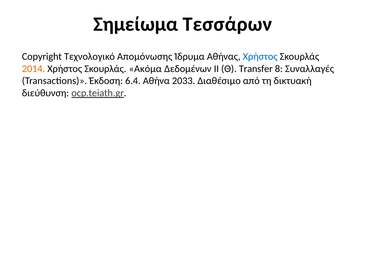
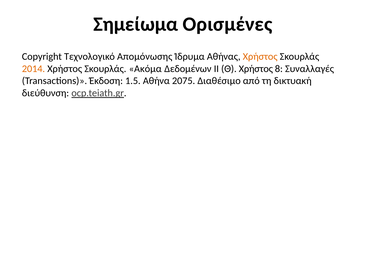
Τεσσάρων: Τεσσάρων -> Ορισμένες (227, 24)
Χρήστος colour: blue -> orange (260, 56)
Θ Transfer: Transfer -> Χρήστος (256, 69)
6.4: 6.4 -> 1.5 (133, 81)
2033: 2033 -> 2075 (184, 81)
